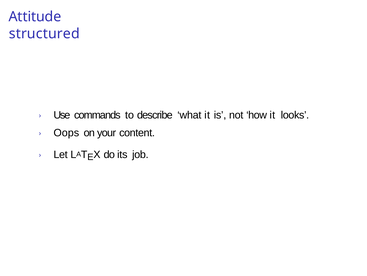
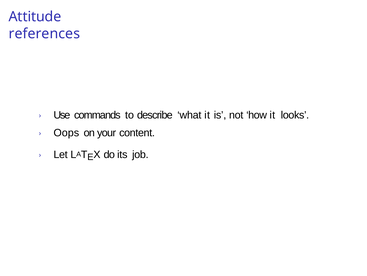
structured: structured -> references (44, 34)
